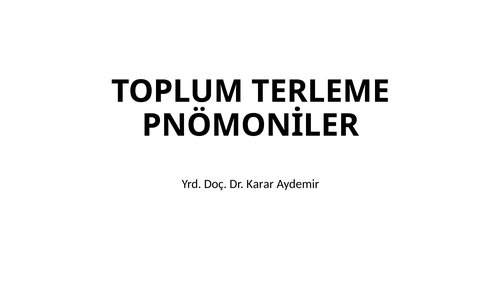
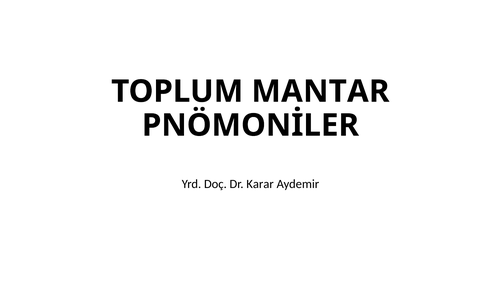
TERLEME: TERLEME -> MANTAR (320, 91)
